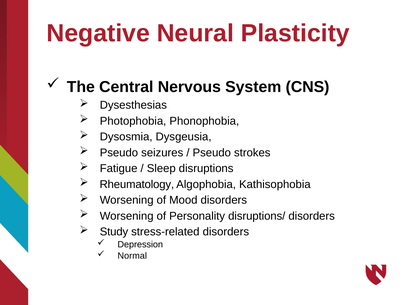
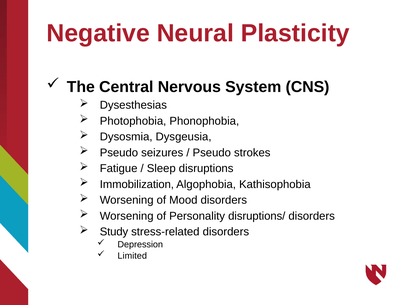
Rheumatology: Rheumatology -> Immobilization (137, 184)
Normal: Normal -> Limited (132, 256)
